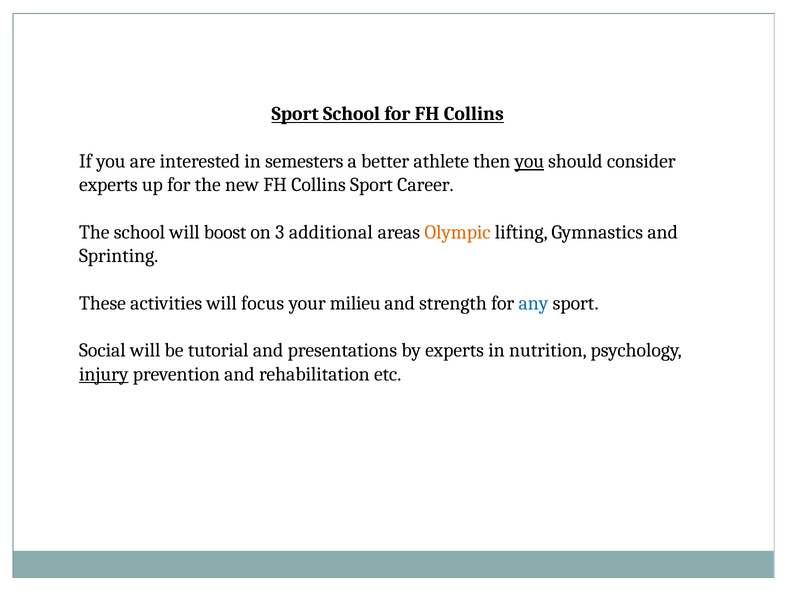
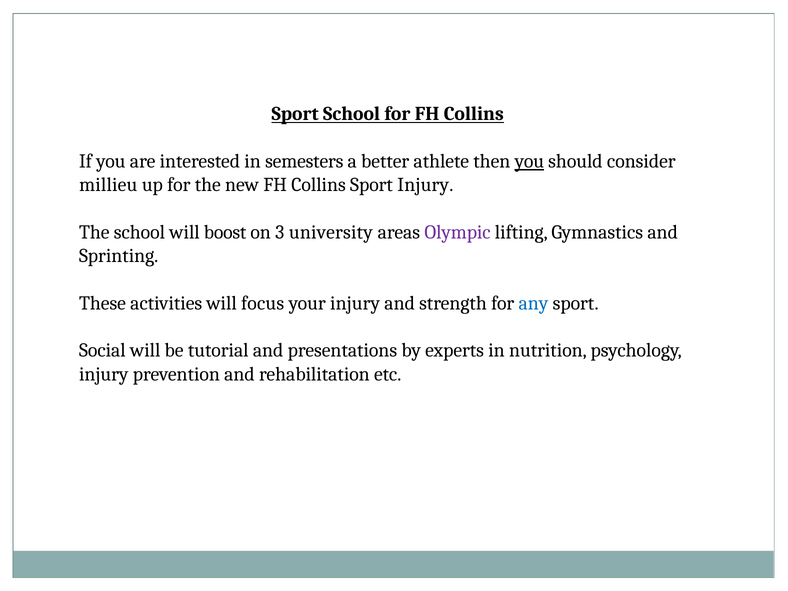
experts: experts -> millieu (108, 185)
Sport Career: Career -> Injury (425, 185)
additional: additional -> university (331, 232)
Olympic colour: orange -> purple (458, 232)
your milieu: milieu -> injury (355, 303)
injury underline: present -> none (104, 374)
